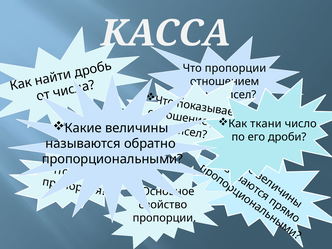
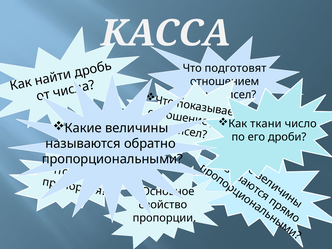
пропорции: пропорции -> подготовят (236, 68)
